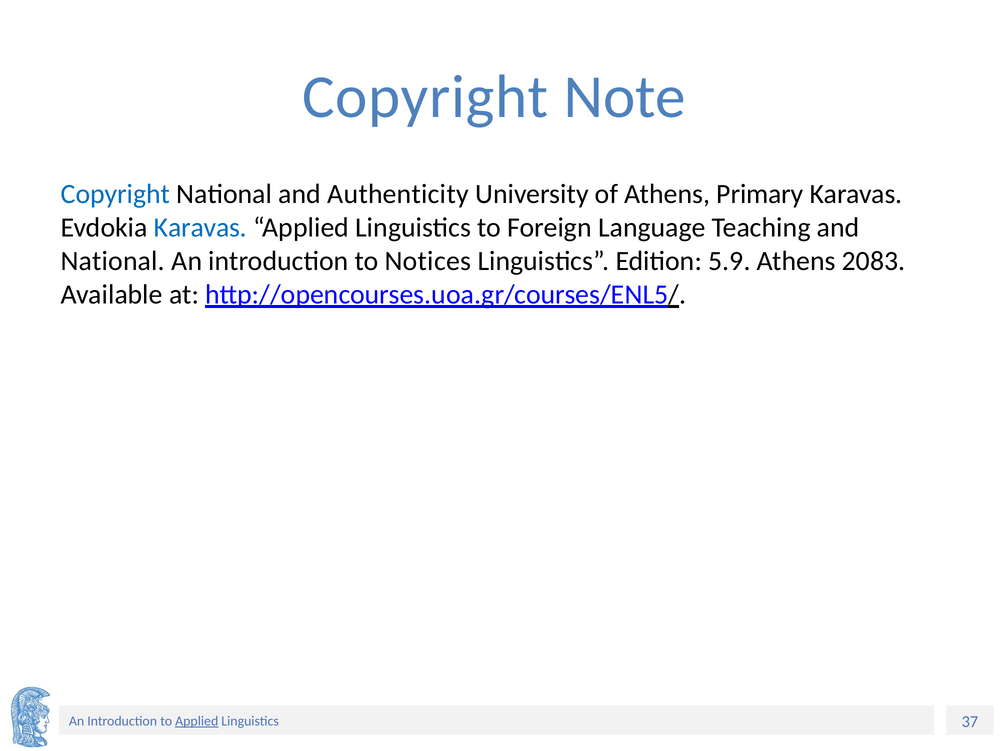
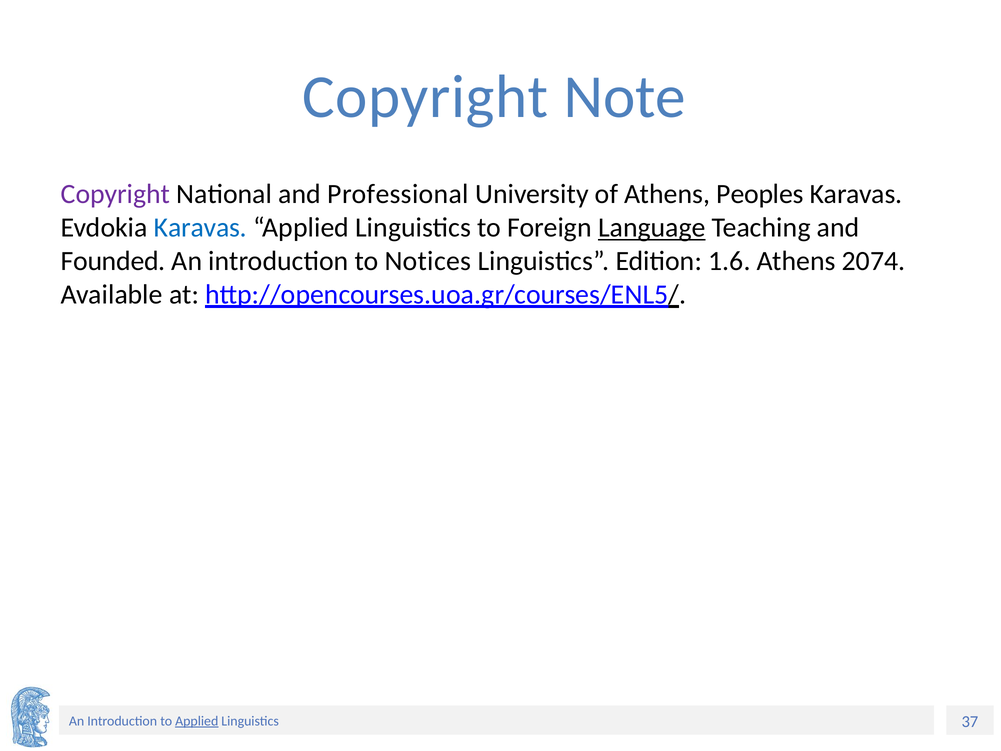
Copyright colour: blue -> purple (115, 194)
Authenticity: Authenticity -> Professional (398, 194)
Primary: Primary -> Peoples (760, 194)
Language underline: none -> present (652, 228)
National: National -> Founded (113, 261)
5.9: 5.9 -> 1.6 (729, 261)
2083: 2083 -> 2074 (874, 261)
